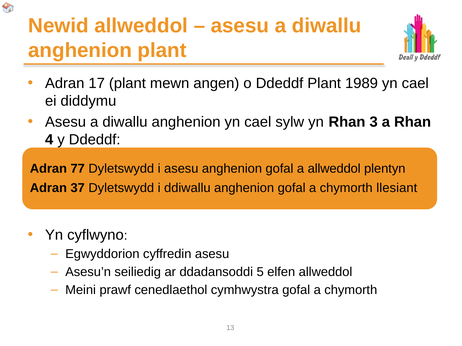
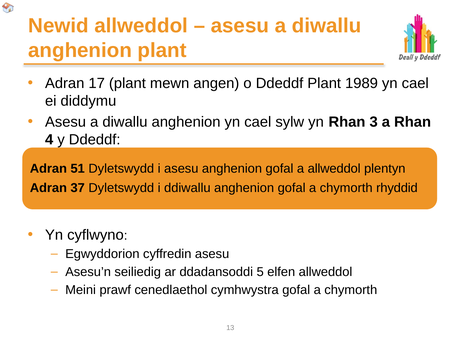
77: 77 -> 51 (78, 169)
llesiant: llesiant -> rhyddid (397, 188)
